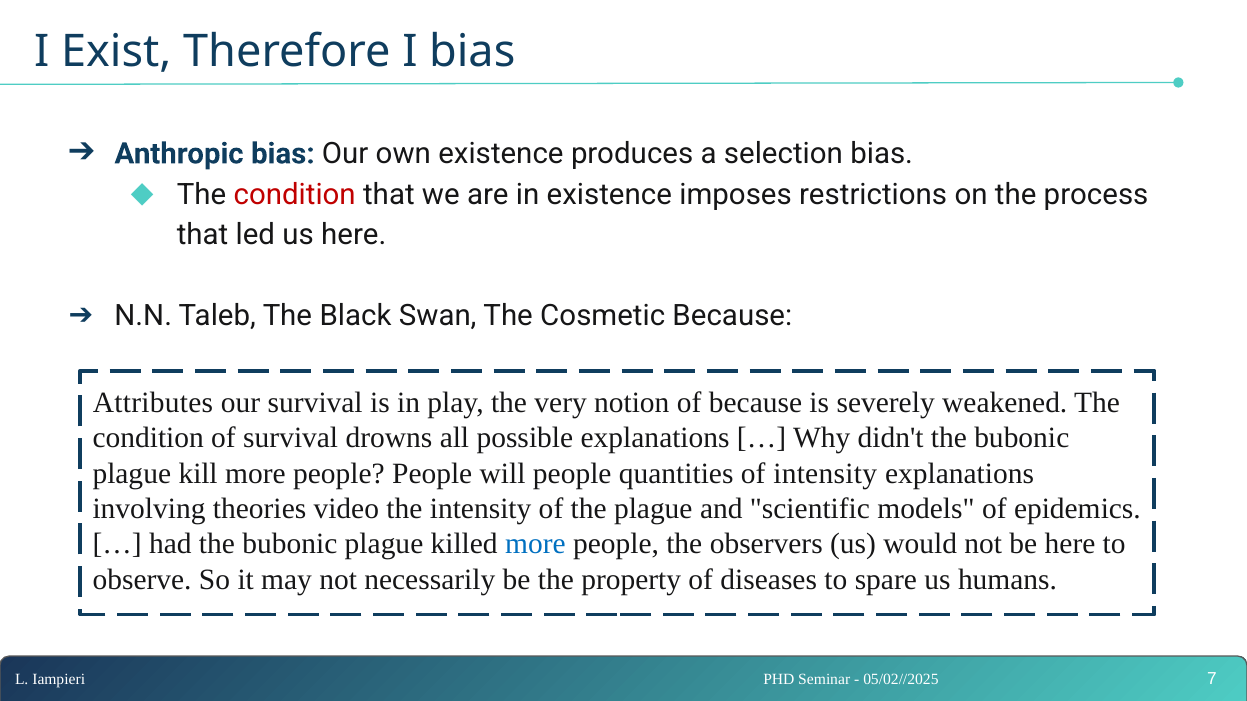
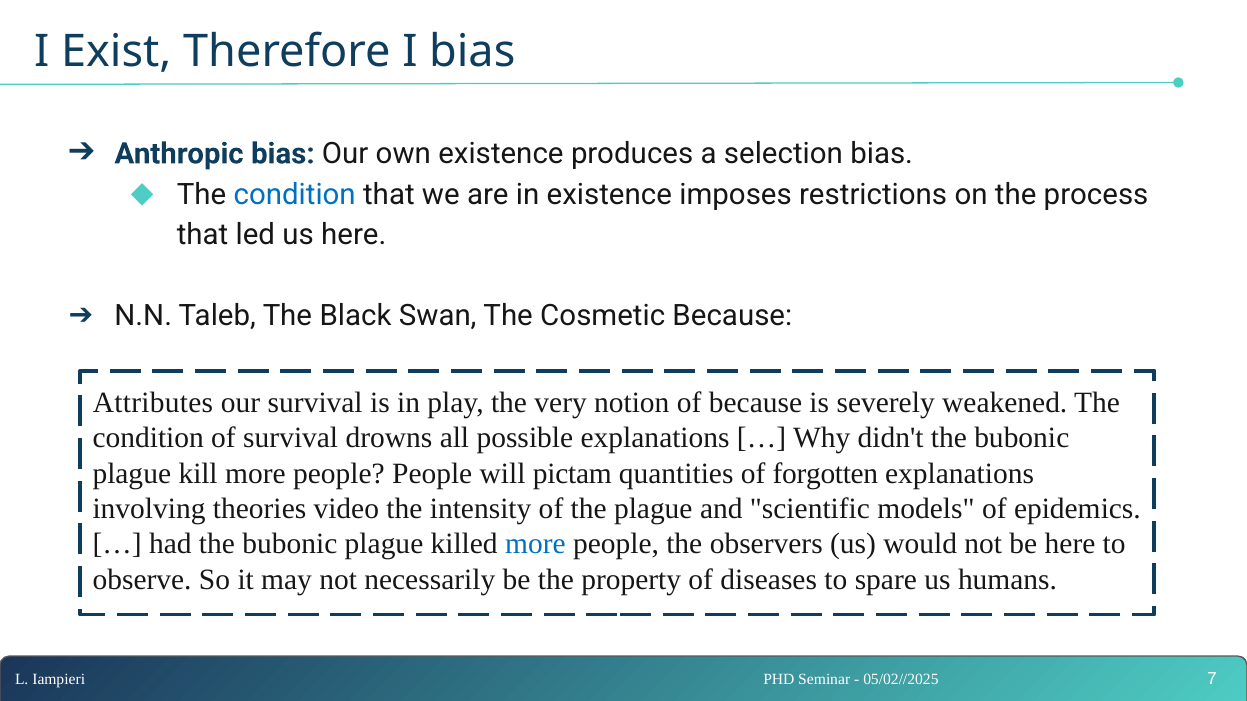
condition colour: red -> blue (295, 194)
will people: people -> pictam (572, 474)
of intensity: intensity -> forgotten (825, 474)
